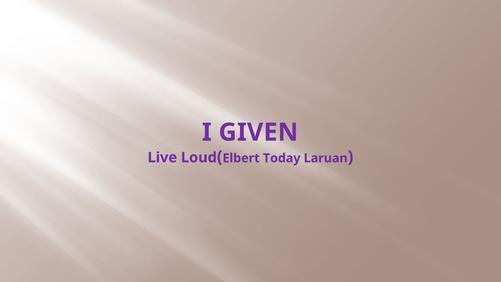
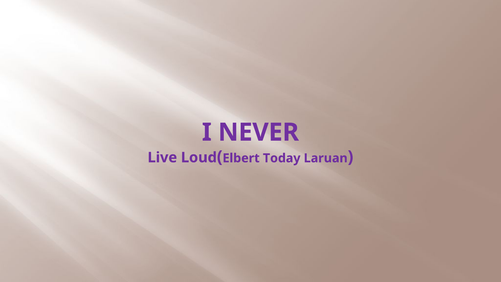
GIVEN: GIVEN -> NEVER (259, 132)
